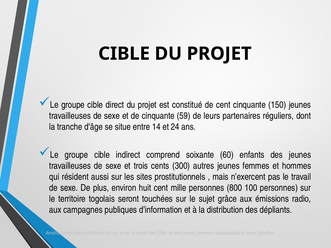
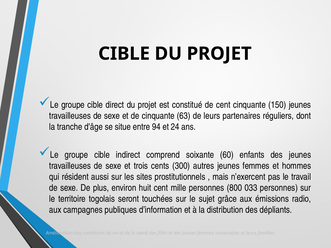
59: 59 -> 63 (184, 116)
14: 14 -> 94 (156, 127)
100: 100 -> 033 (251, 188)
